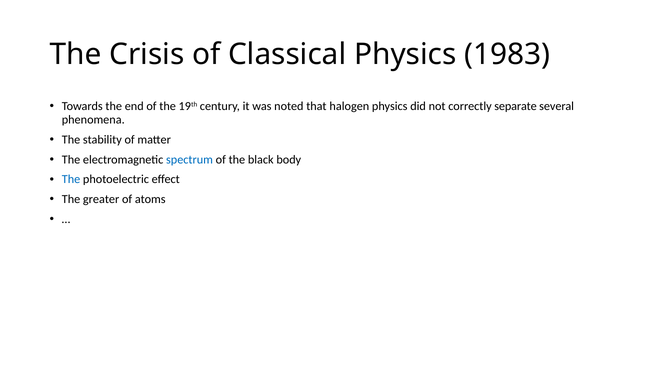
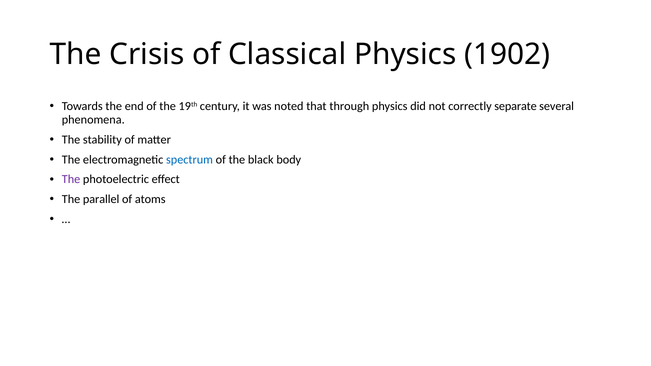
1983: 1983 -> 1902 (507, 55)
halogen: halogen -> through (349, 106)
The colour: blue -> purple (71, 180)
greater: greater -> parallel (101, 200)
